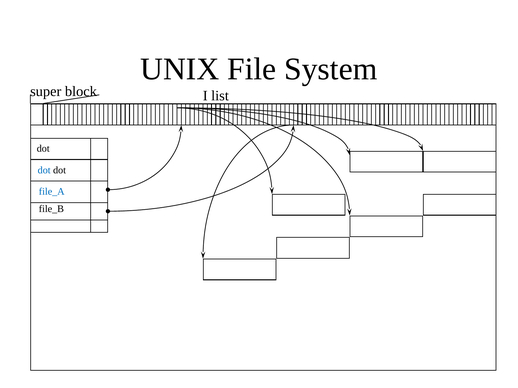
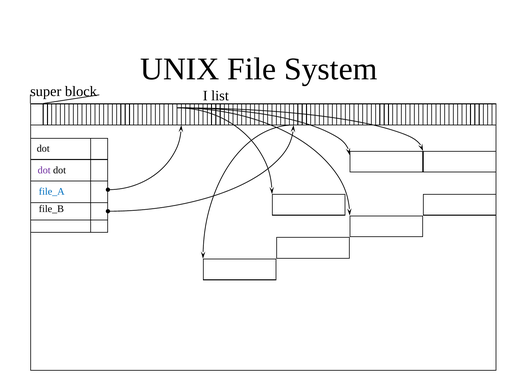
dot colour: blue -> purple (44, 170)
